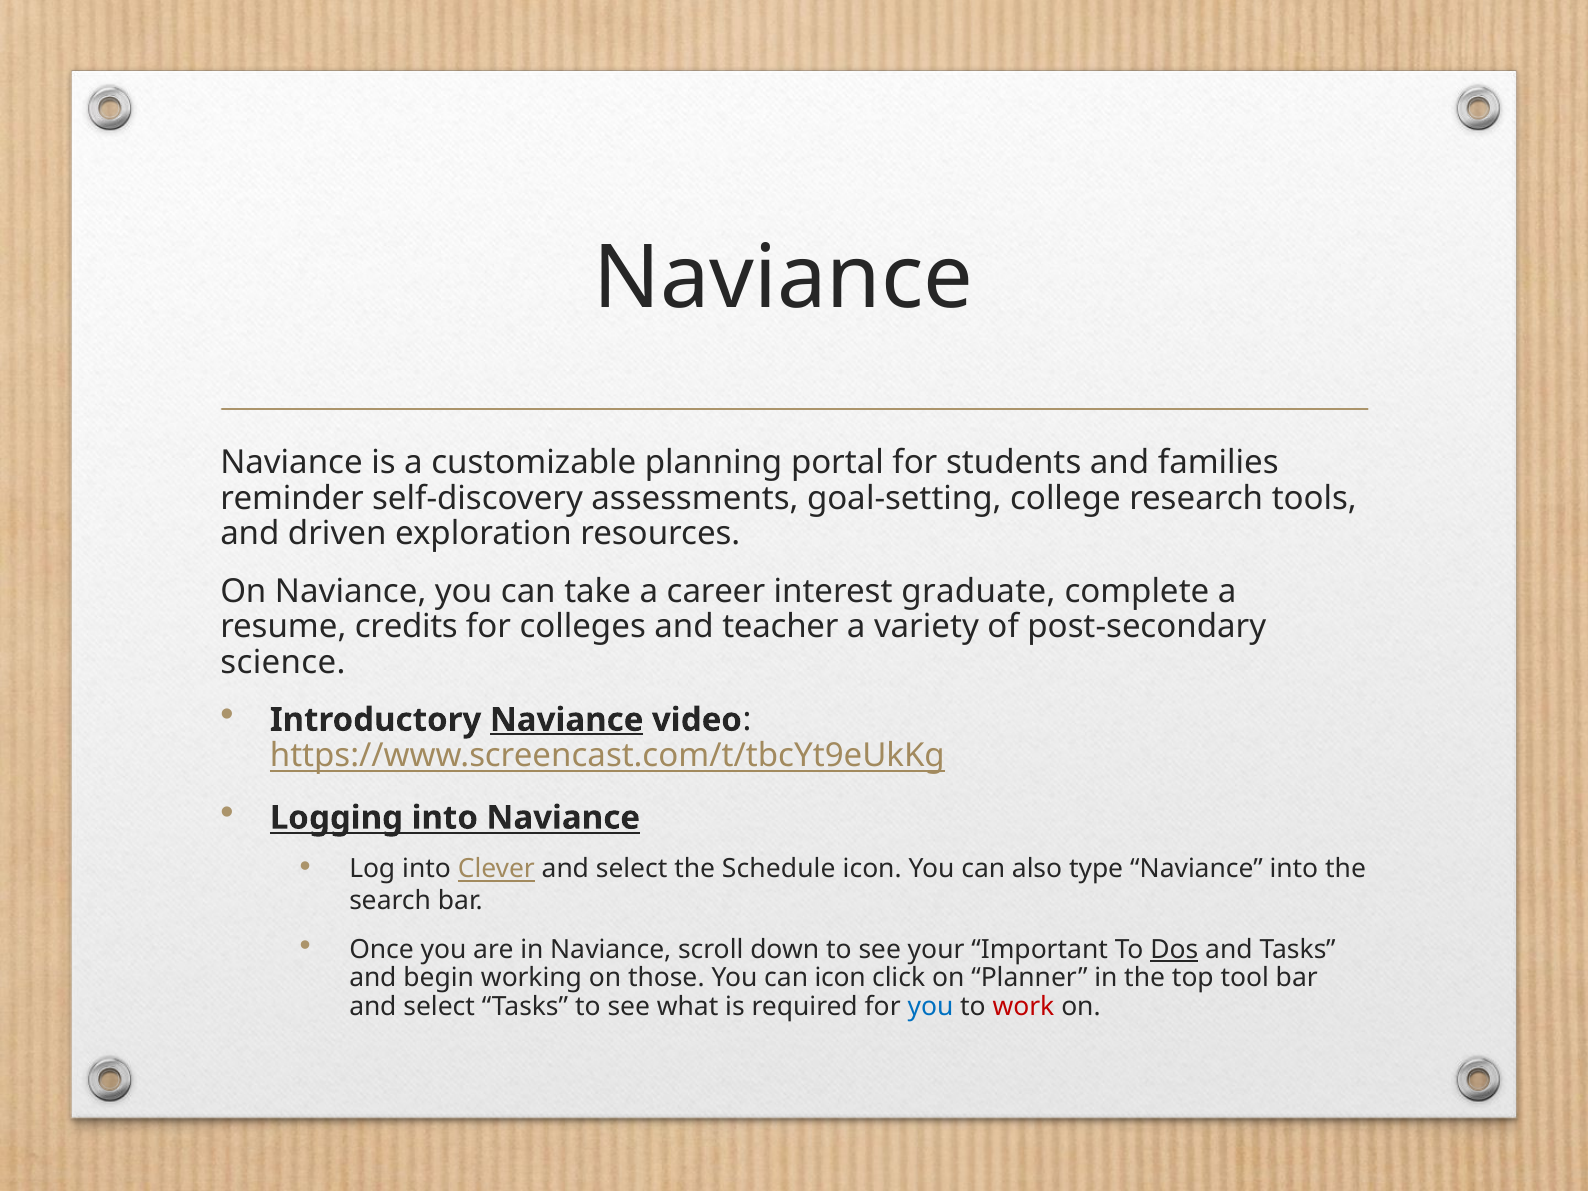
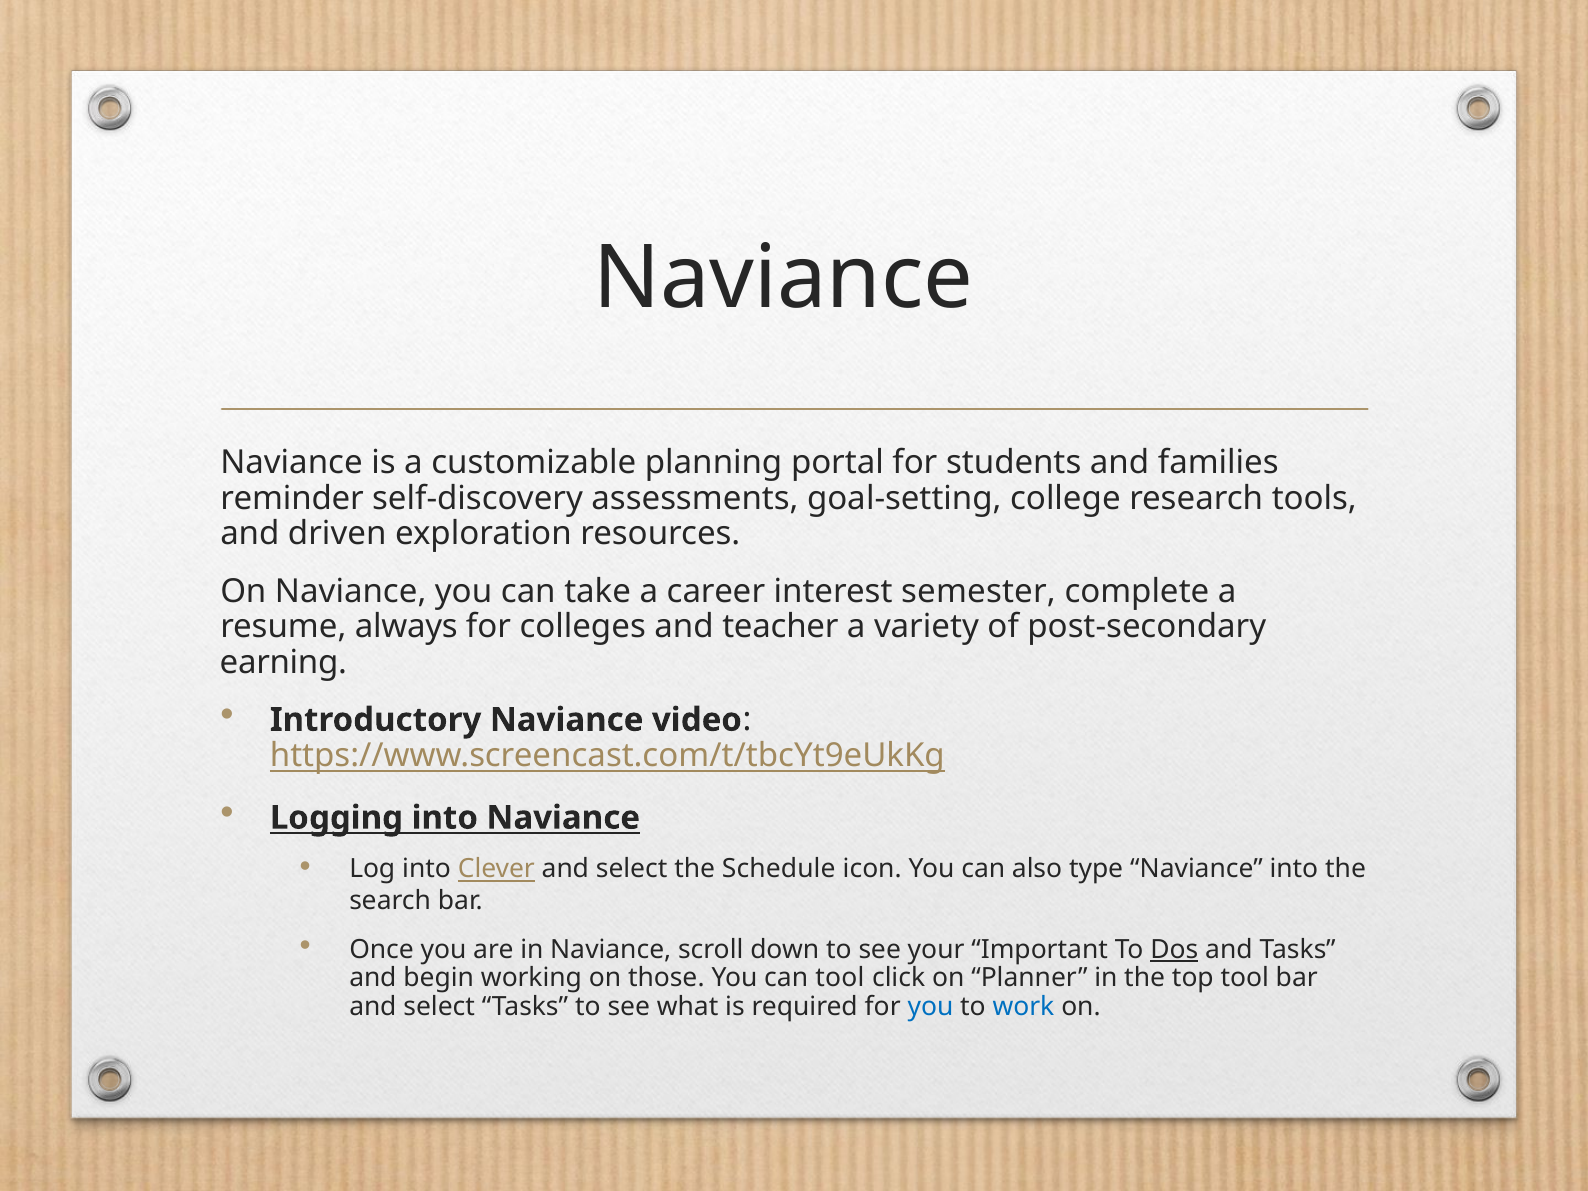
graduate: graduate -> semester (978, 591)
credits: credits -> always (406, 627)
science: science -> earning (283, 663)
Naviance underline: present -> none (567, 720)
can icon: icon -> tool (840, 978)
work colour: red -> blue (1023, 1007)
